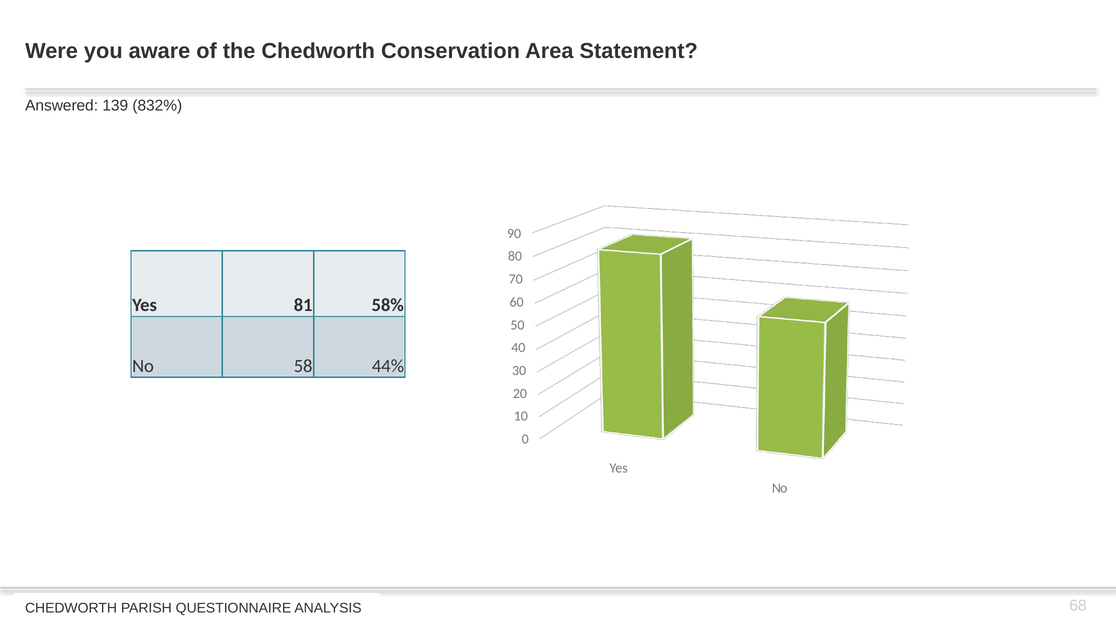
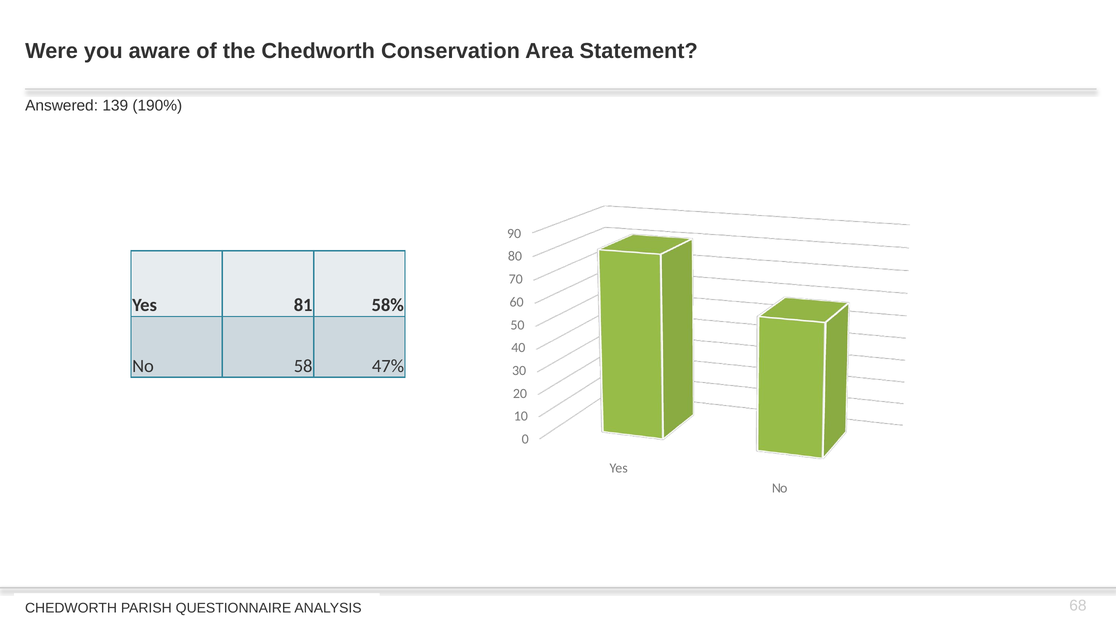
832%: 832% -> 190% (157, 106)
44%: 44% -> 47% (388, 366)
